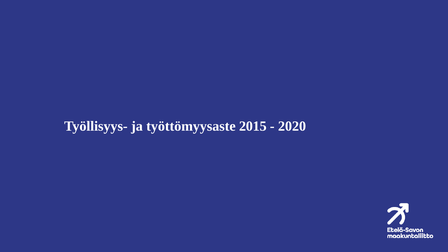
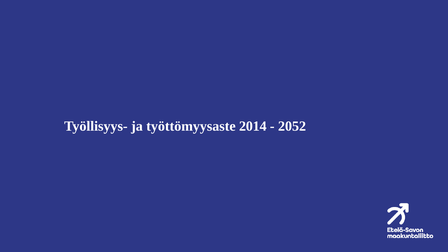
2015: 2015 -> 2014 (253, 126)
2020: 2020 -> 2052 (292, 126)
